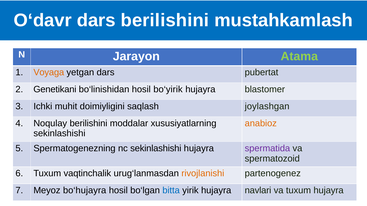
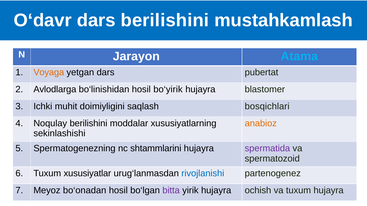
Atama colour: light green -> light blue (299, 57)
Genetikani: Genetikani -> Avlodlarga (55, 89)
joylashgan: joylashgan -> bosqichlari (267, 106)
nc sekinlashishi: sekinlashishi -> shtammlarini (156, 149)
vaqtinchalik: vaqtinchalik -> xususiyatlar (87, 174)
rivojlanishi colour: orange -> blue (203, 174)
bo‘hujayra: bo‘hujayra -> bo‘onadan (85, 191)
bitta colour: blue -> purple (171, 191)
navlari: navlari -> ochish (258, 191)
